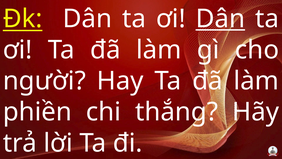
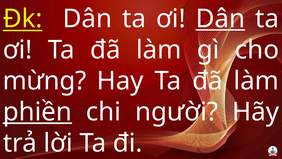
người: người -> mừng (44, 81)
phiền underline: none -> present (37, 112)
thắng: thắng -> người (177, 112)
